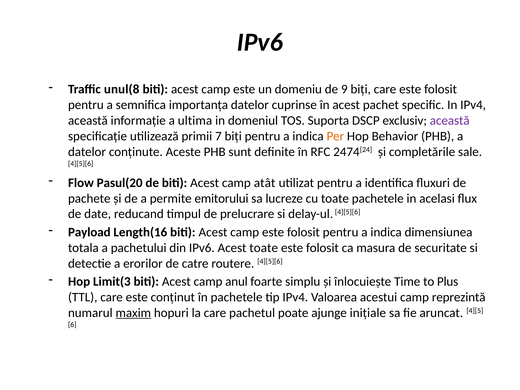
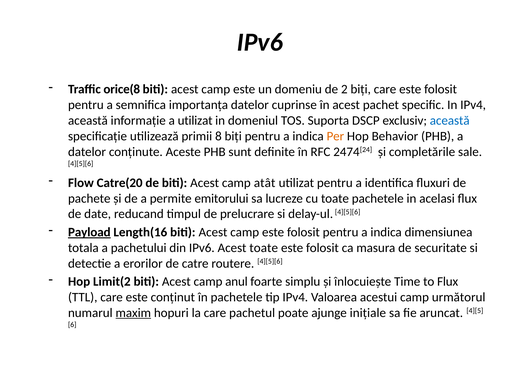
unul(8: unul(8 -> orice(8 (122, 89)
9: 9 -> 2 (344, 89)
a ultima: ultima -> utilizat (195, 121)
această colour: purple -> blue (450, 121)
7: 7 -> 8 (218, 136)
Pasul(20: Pasul(20 -> Catre(20 (120, 183)
Payload underline: none -> present (89, 232)
Limit(3: Limit(3 -> Limit(2 (112, 282)
to Plus: Plus -> Flux (448, 282)
reprezintă: reprezintă -> următorul (459, 297)
